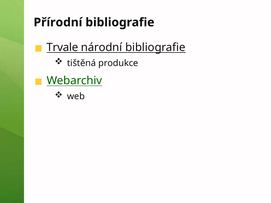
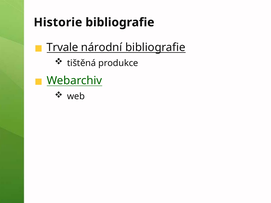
Přírodní: Přírodní -> Historie (58, 22)
